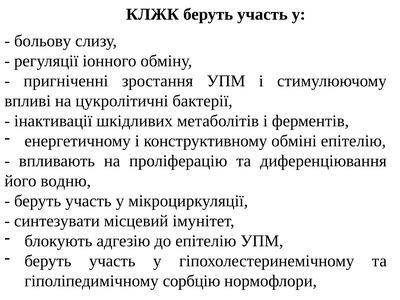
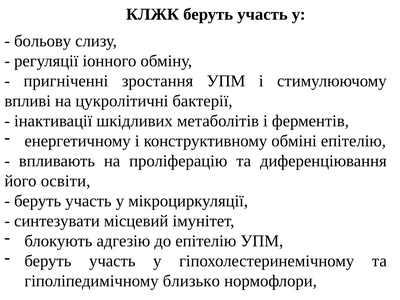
водню: водню -> освіти (66, 181)
сорбцію: сорбцію -> близько (191, 281)
